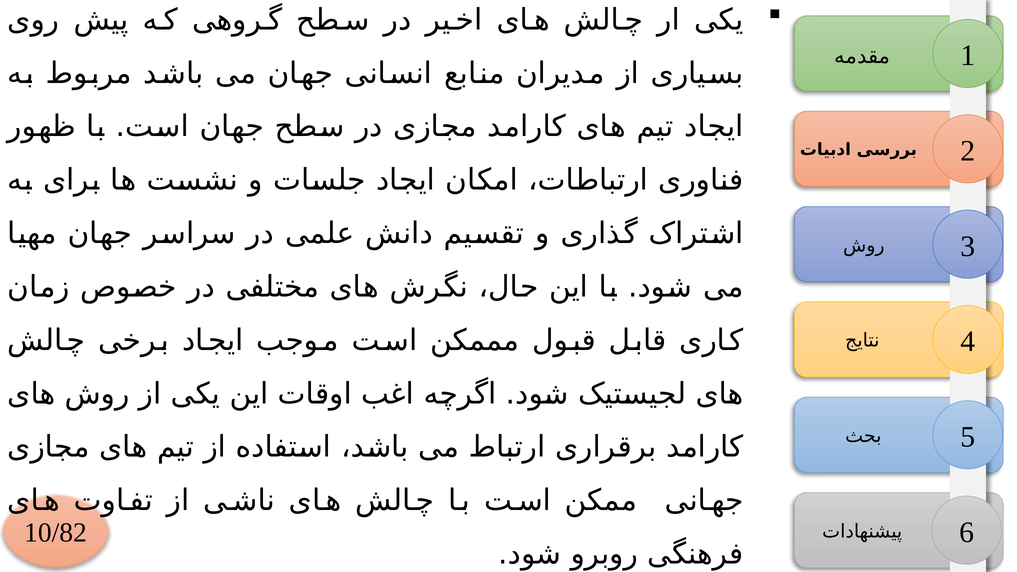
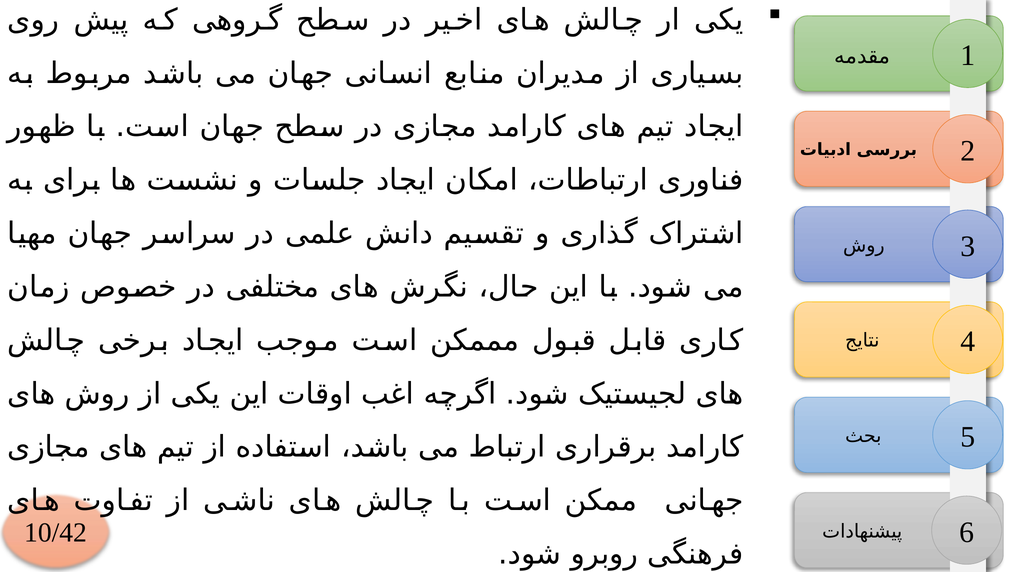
10/82: 10/82 -> 10/42 (55, 533)
